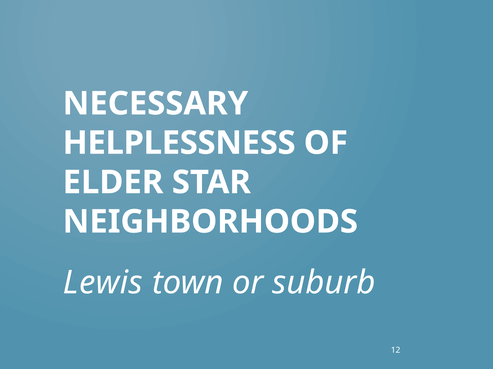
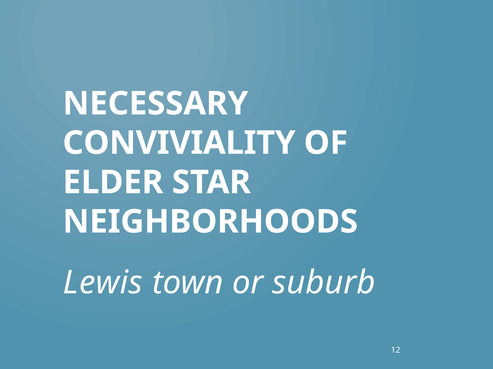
HELPLESSNESS: HELPLESSNESS -> CONVIVIALITY (179, 143)
